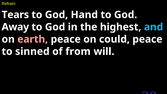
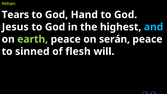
Away: Away -> Jesus (15, 27)
earth colour: pink -> light green (33, 39)
could: could -> serán (114, 39)
from: from -> flesh (78, 51)
